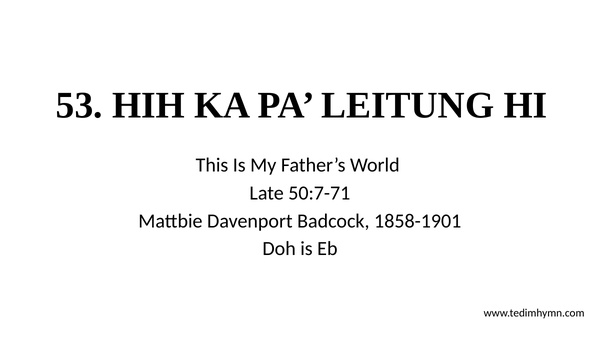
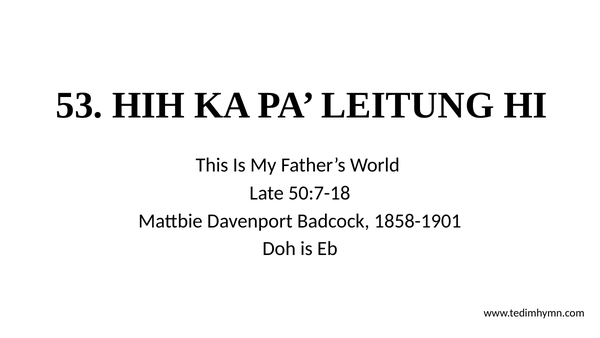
50:7-71: 50:7-71 -> 50:7-18 (319, 193)
